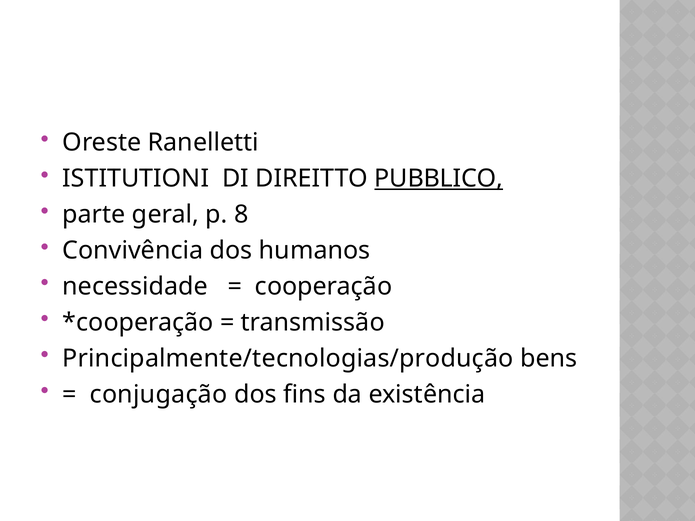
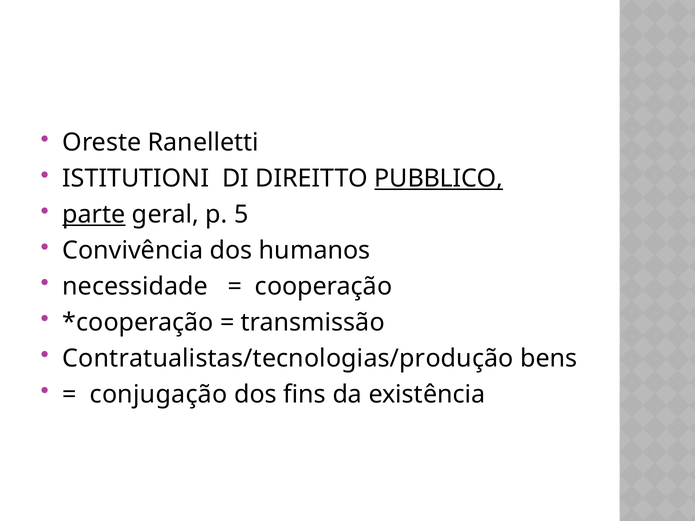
parte underline: none -> present (94, 215)
8: 8 -> 5 (241, 215)
Principalmente/tecnologias/produção: Principalmente/tecnologias/produção -> Contratualistas/tecnologias/produção (288, 359)
